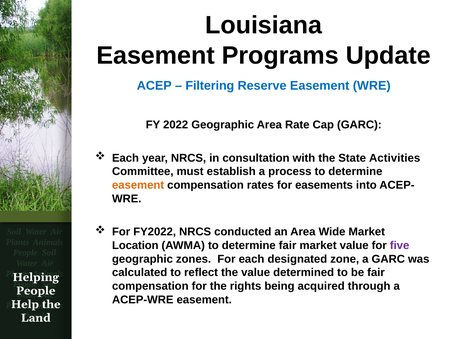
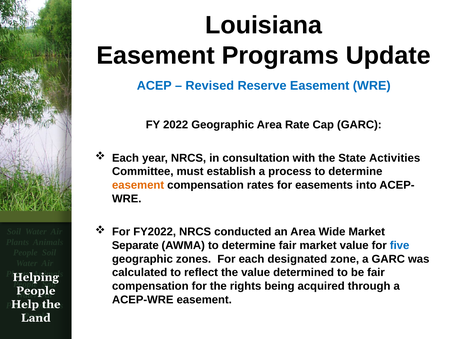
Filtering: Filtering -> Revised (210, 86)
Location: Location -> Separate (135, 245)
five colour: purple -> blue (400, 245)
